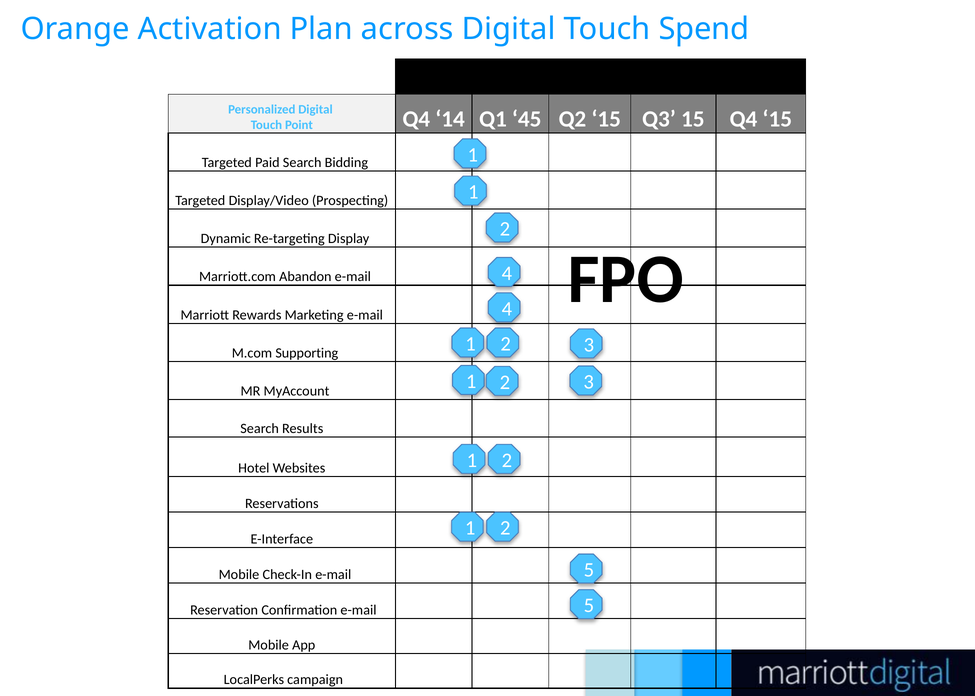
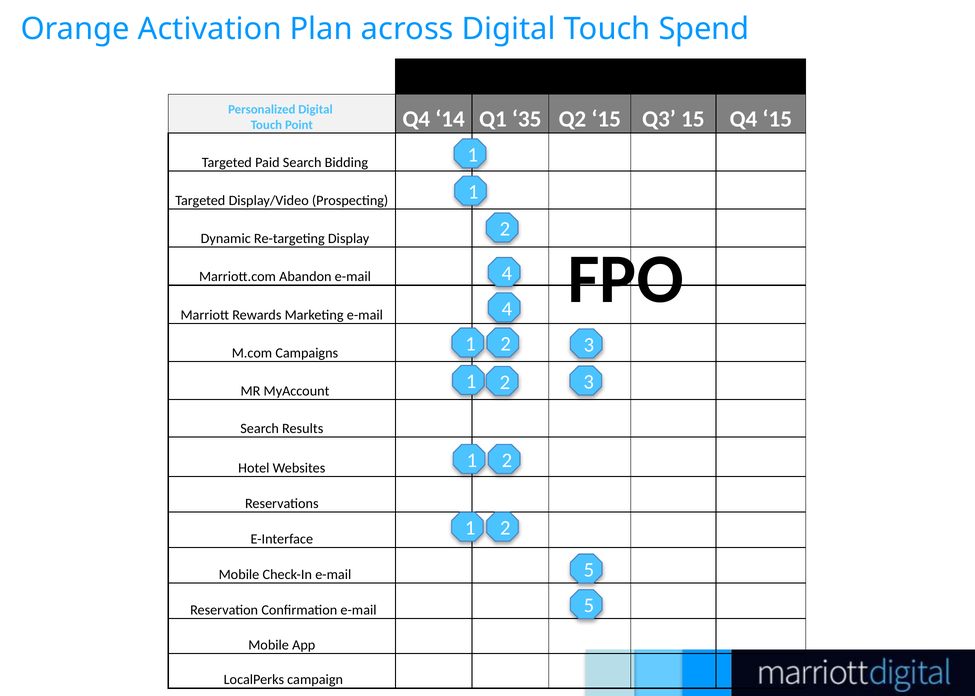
45: 45 -> 35 (527, 119)
Supporting: Supporting -> Campaigns (307, 353)
